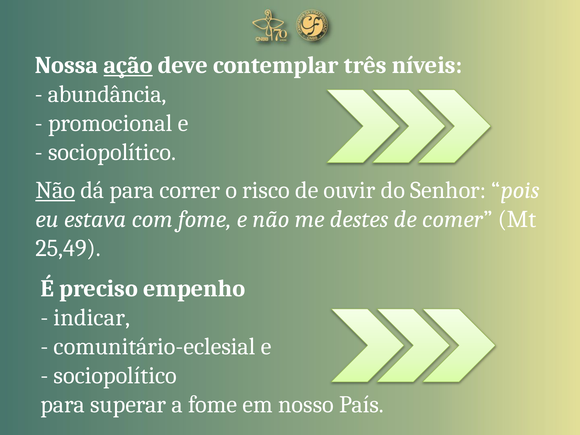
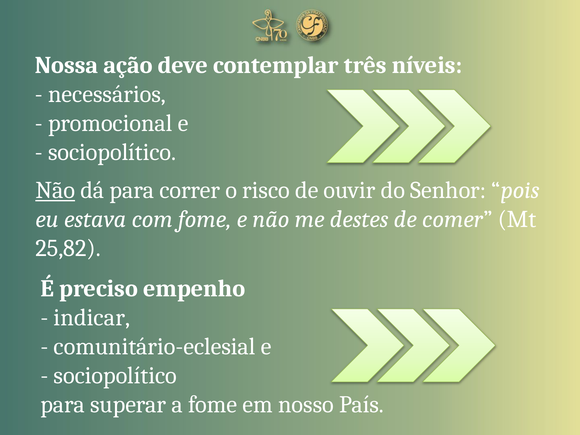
ação underline: present -> none (128, 65)
abundância: abundância -> necessários (107, 94)
25,49: 25,49 -> 25,82 (68, 248)
